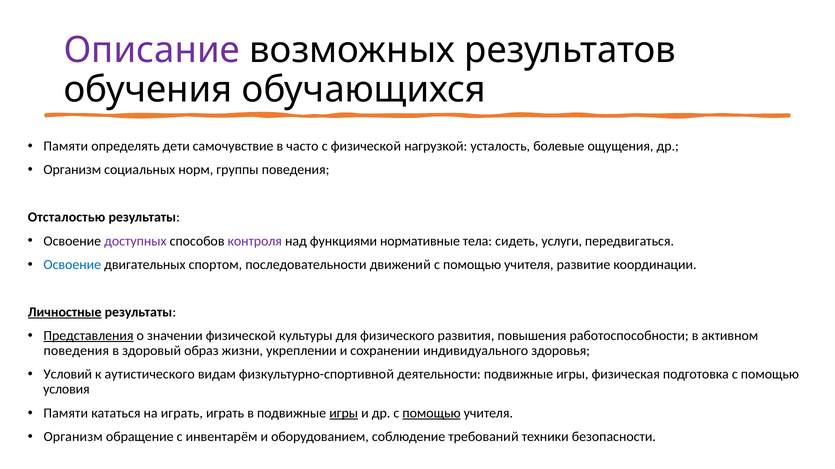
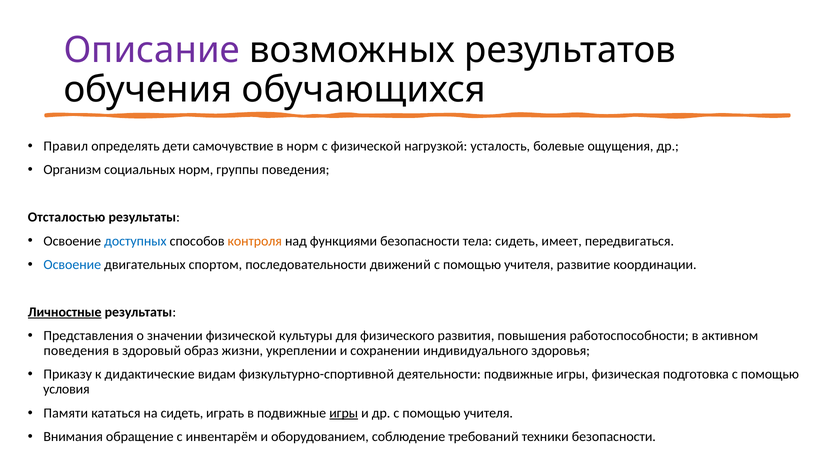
Памяти: Памяти -> Правил (66, 146)
в часто: часто -> норм (302, 146)
доступных colour: purple -> blue (135, 241)
контроля colour: purple -> orange (255, 241)
функциями нормативные: нормативные -> безопасности (420, 241)
услуги: услуги -> имеет (562, 241)
Представления underline: present -> none (88, 336)
Условий: Условий -> Приказу (68, 375)
аутистического: аутистического -> дидактические (150, 375)
на играть: играть -> сидеть (182, 414)
помощью underline: present -> none (432, 414)
Организм: Организм -> Внимания (73, 437)
